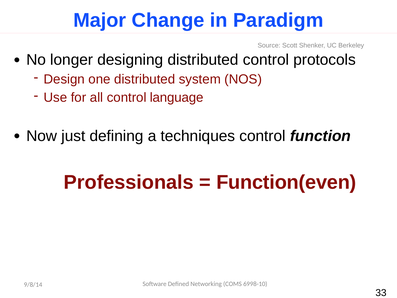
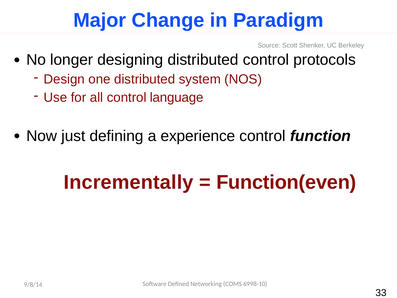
techniques: techniques -> experience (198, 136)
Professionals: Professionals -> Incrementally (129, 182)
